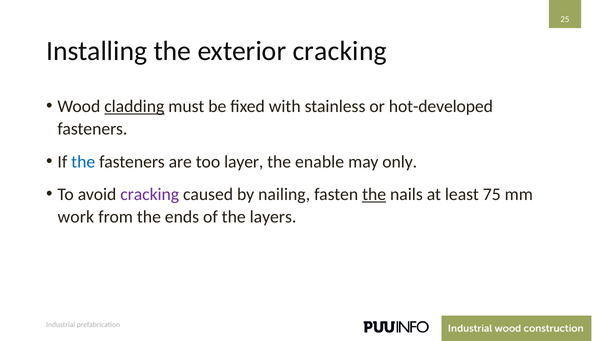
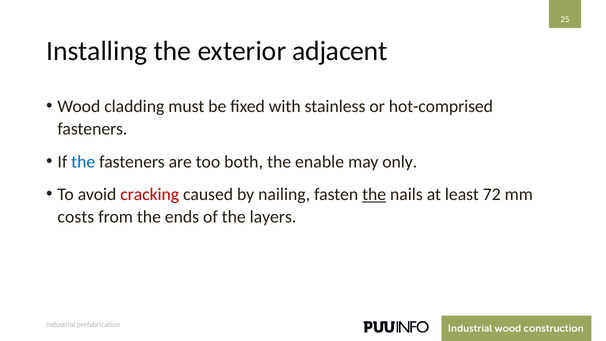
exterior cracking: cracking -> adjacent (340, 51)
cladding underline: present -> none (134, 106)
hot-developed: hot-developed -> hot-comprised (441, 106)
layer: layer -> both (244, 162)
cracking colour: purple -> red (150, 194)
75: 75 -> 72 (492, 194)
work: work -> costs (76, 217)
